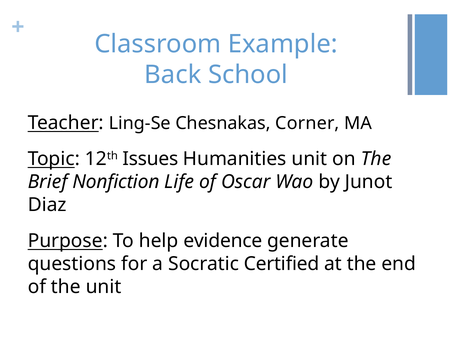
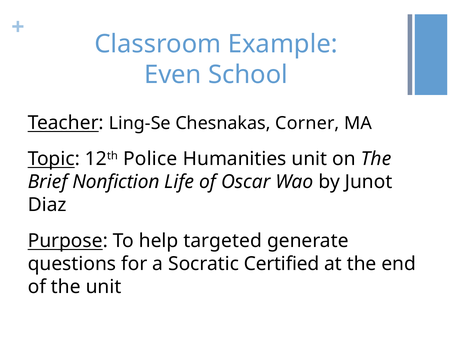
Back: Back -> Even (173, 75)
Issues: Issues -> Police (150, 159)
evidence: evidence -> targeted (223, 241)
